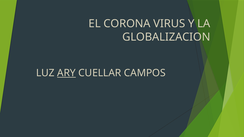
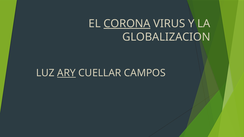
CORONA underline: none -> present (127, 24)
